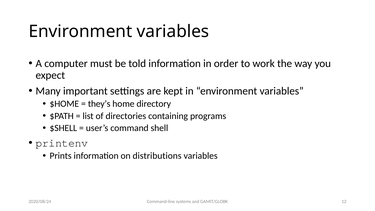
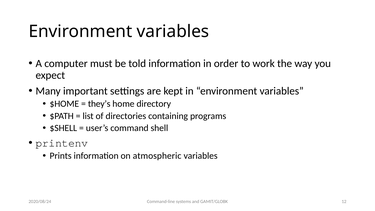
distributions: distributions -> atmospheric (157, 156)
